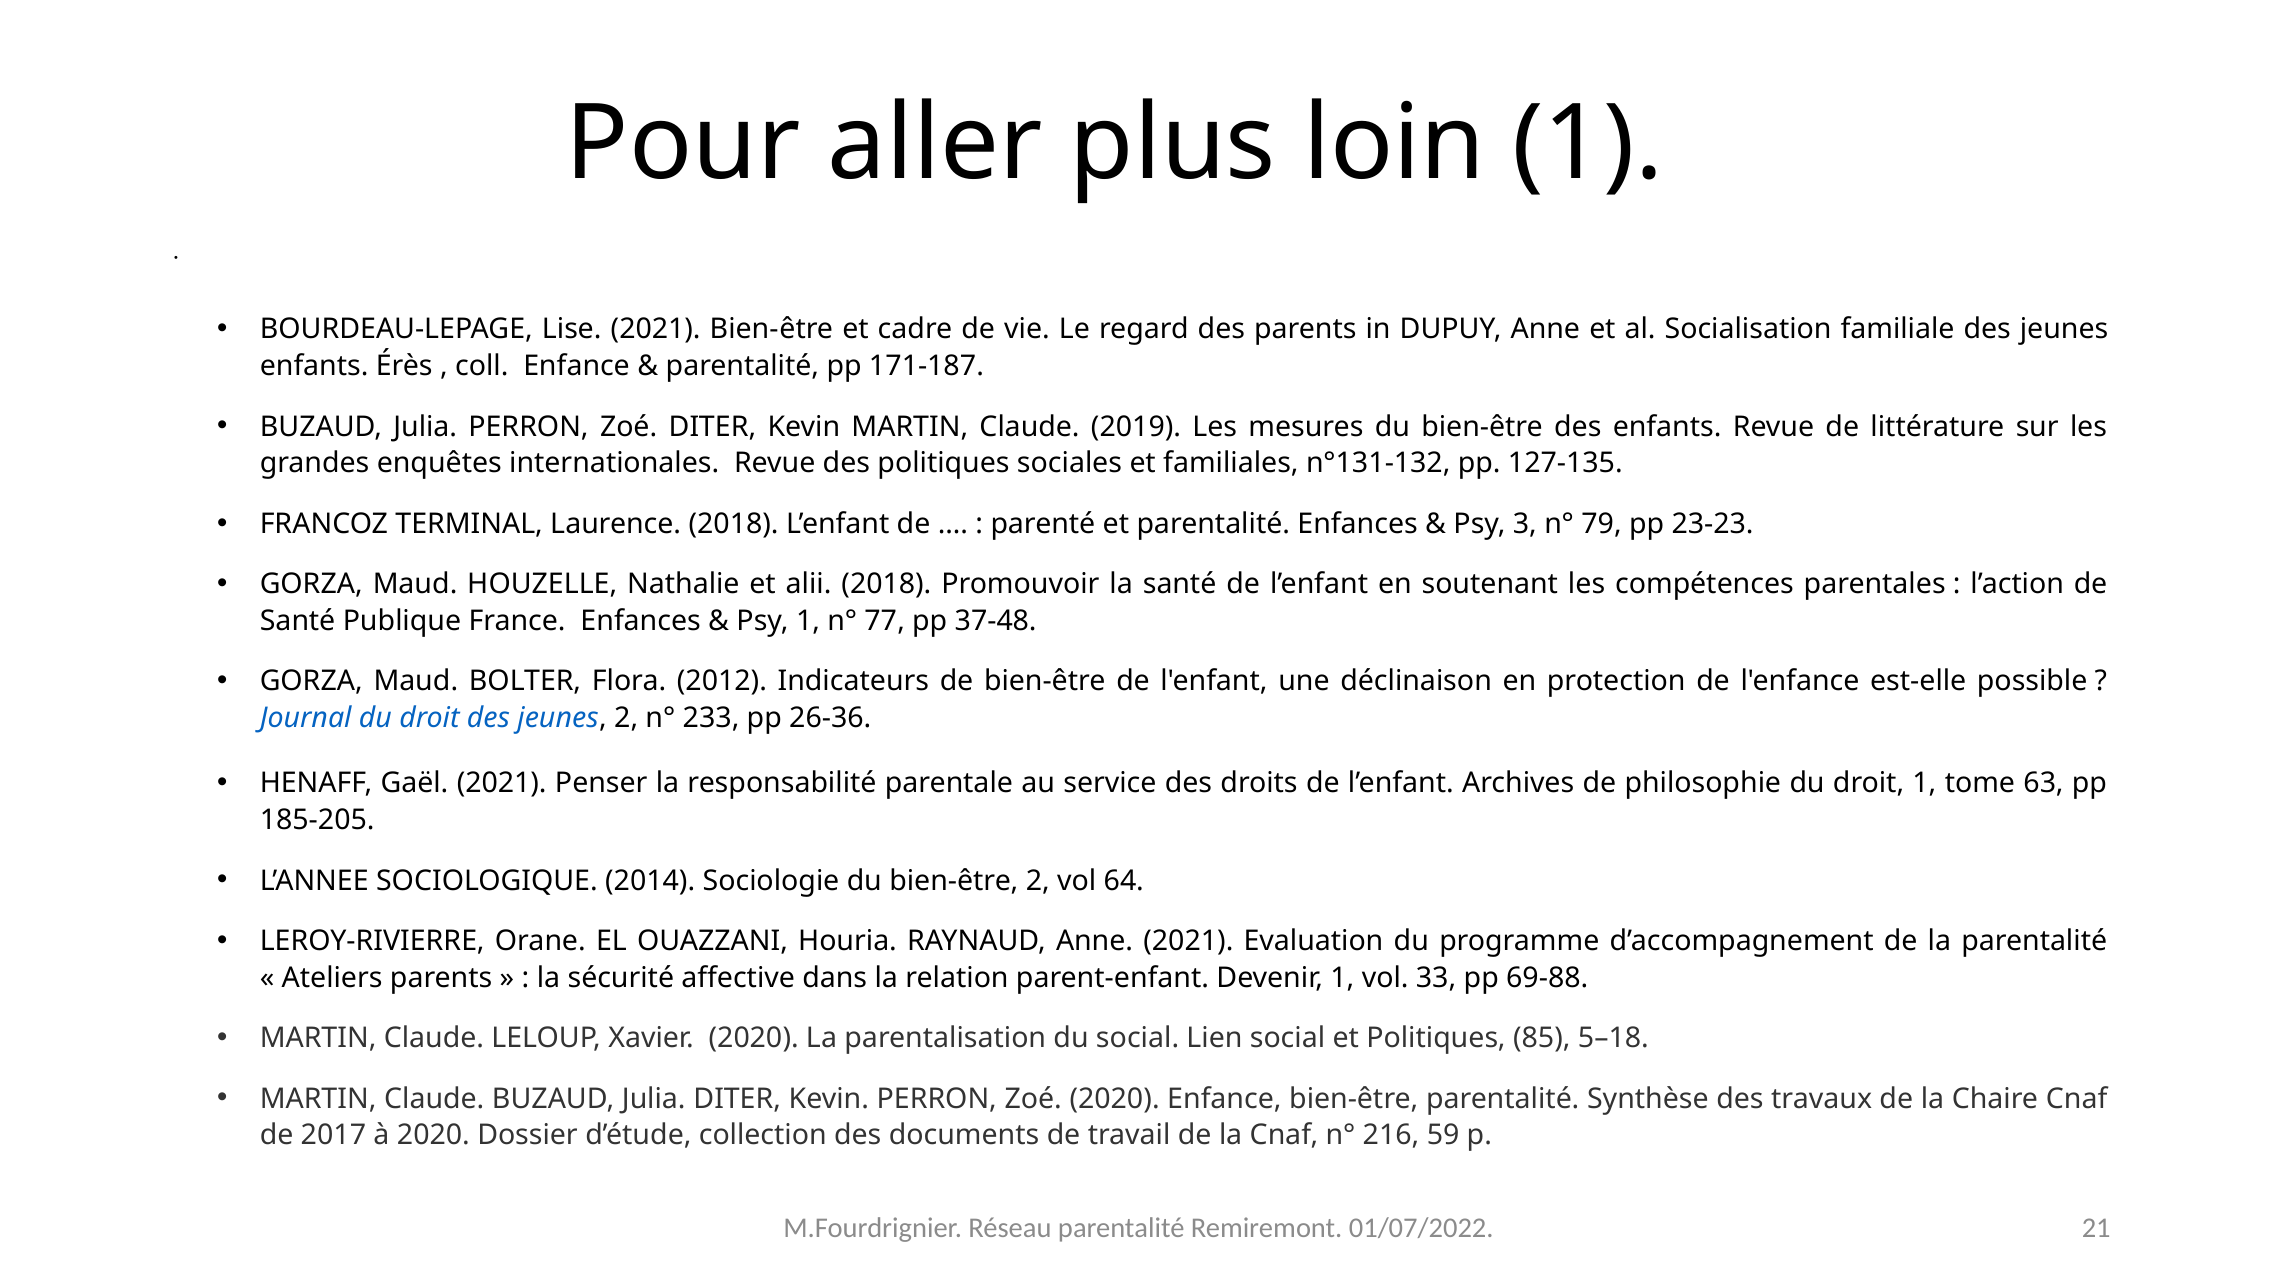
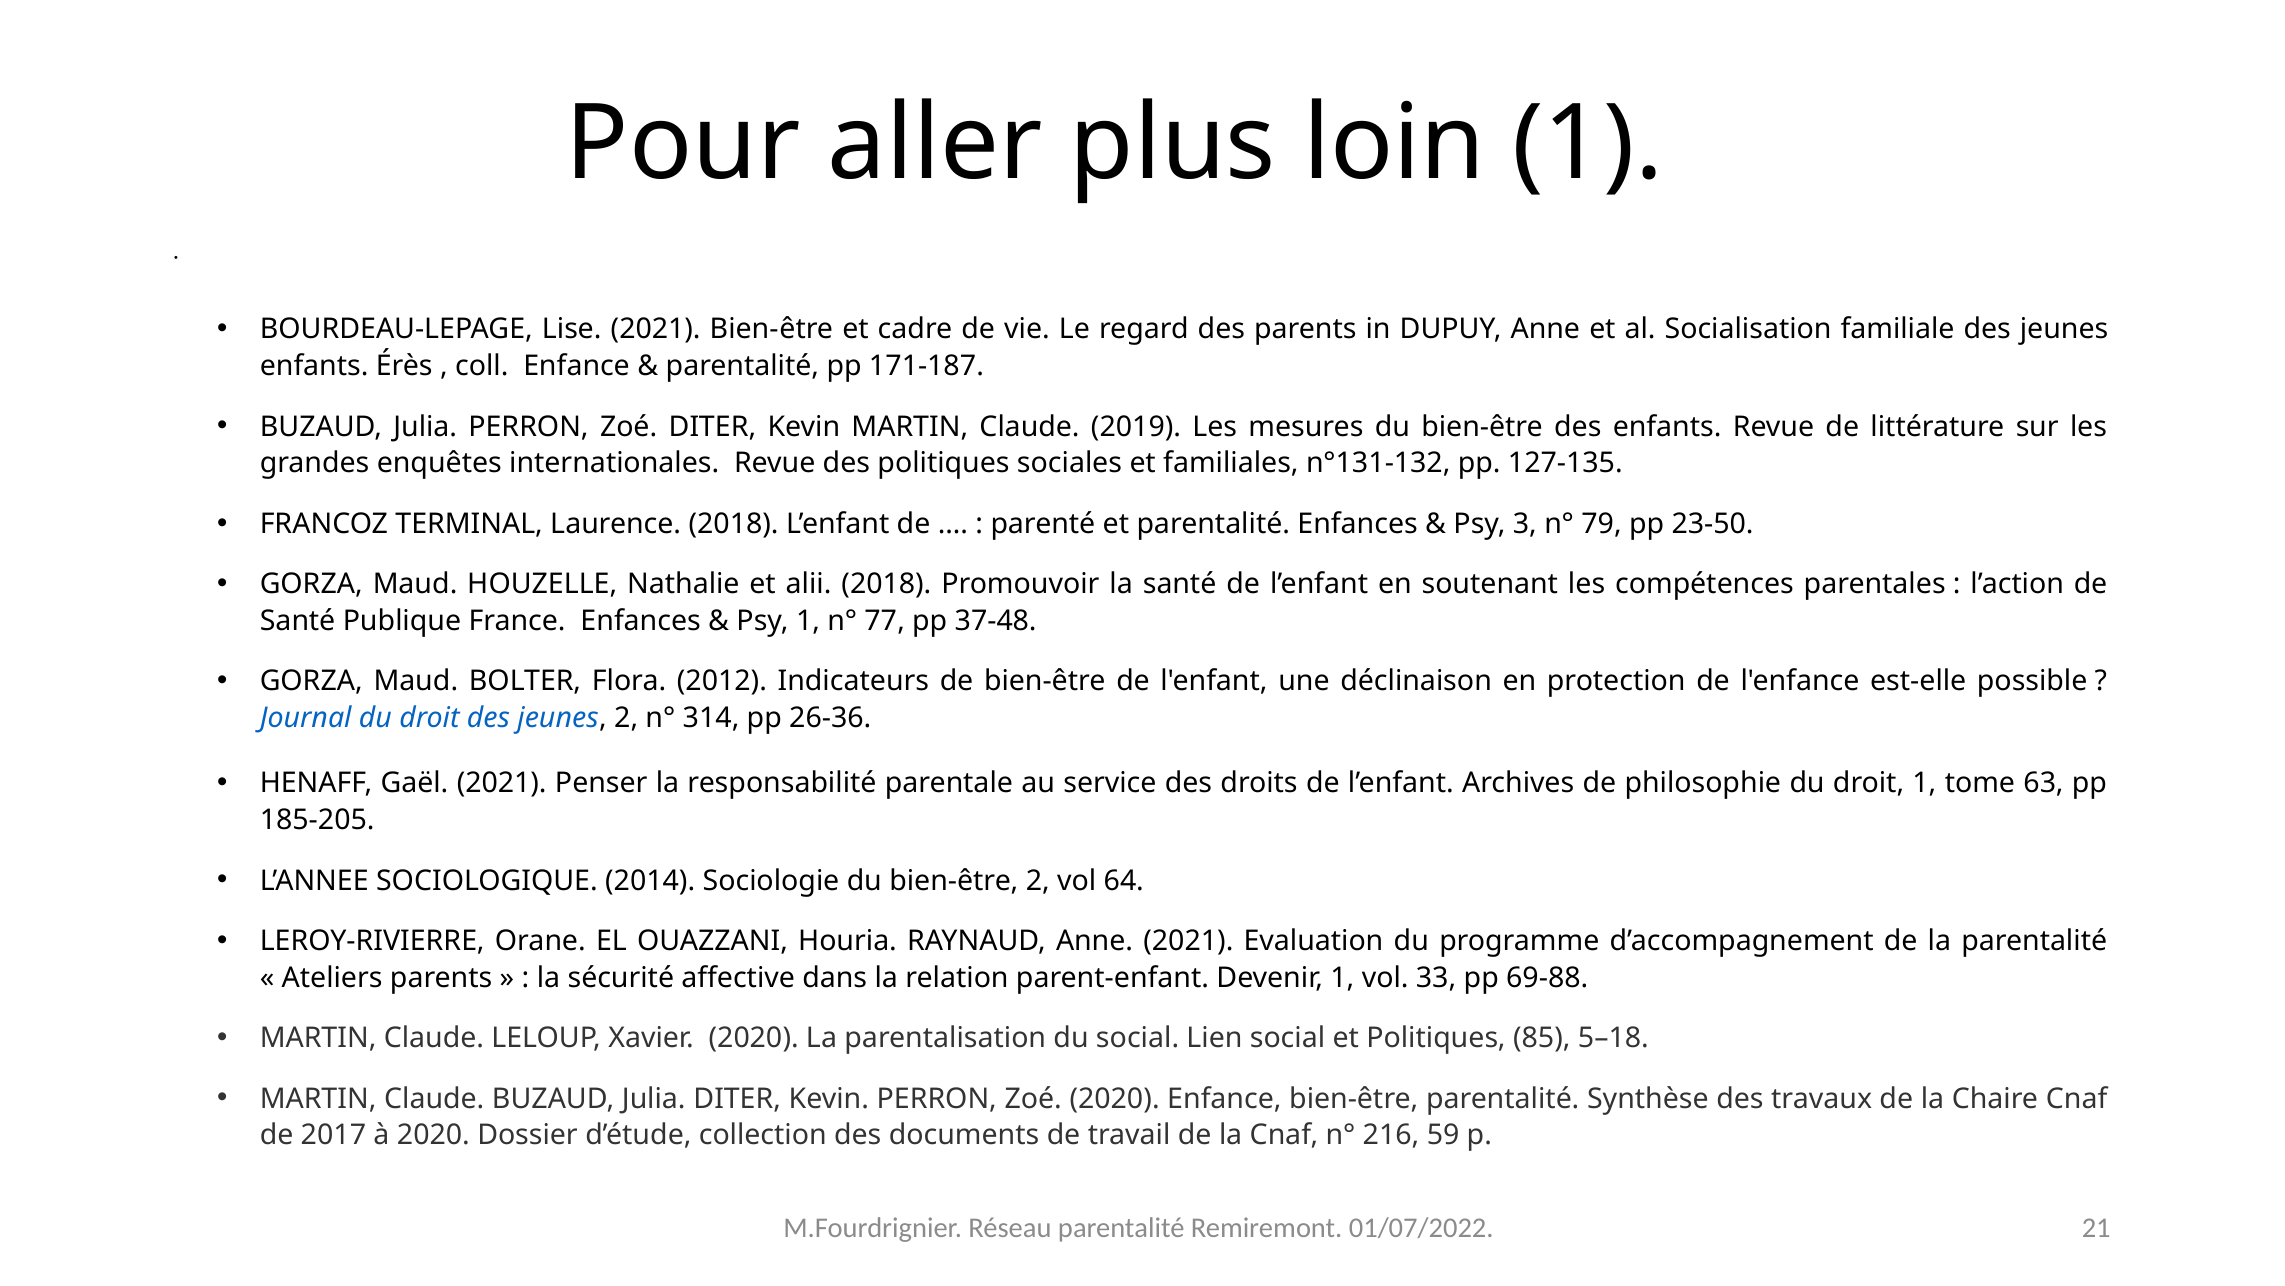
23-23: 23-23 -> 23-50 (1713, 524)
233: 233 -> 314 (711, 718)
